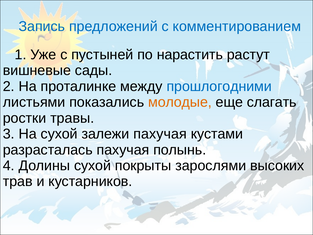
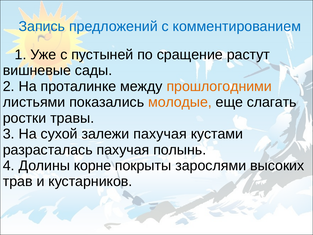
нарастить: нарастить -> сращение (190, 55)
прошлогодними colour: blue -> orange (219, 86)
Долины сухой: сухой -> корне (93, 165)
